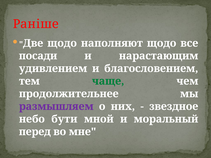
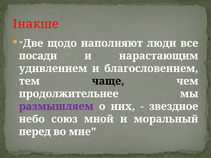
Раніше: Раніше -> Інакше (36, 24)
наполняют щодо: щодо -> люди (162, 43)
чаще colour: green -> black (108, 81)
бути: бути -> союз (64, 119)
